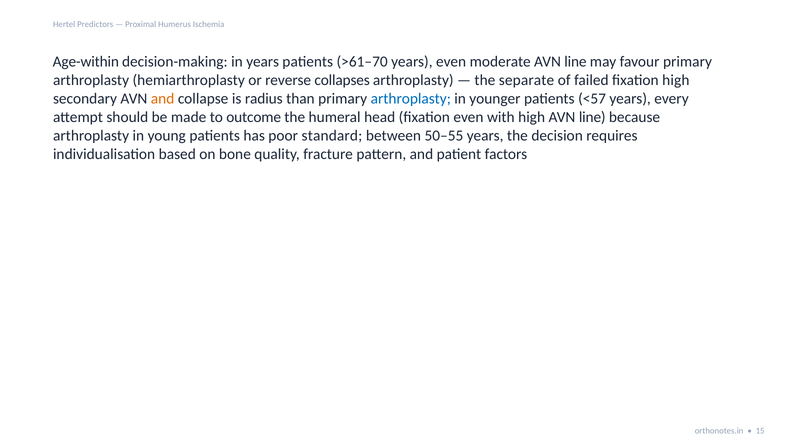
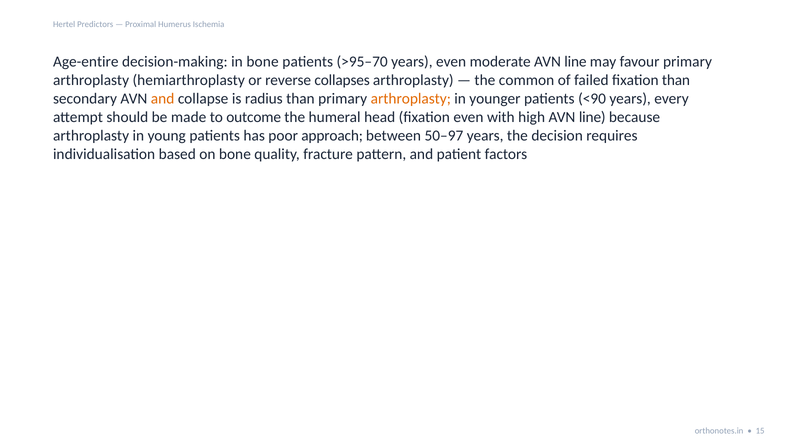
Age-within: Age-within -> Age-entire (86, 62)
in years: years -> bone (263, 62)
>61–70: >61–70 -> >95–70 (362, 62)
separate: separate -> common (527, 80)
fixation high: high -> than (676, 80)
arthroplasty colour: blue -> orange (411, 99)
<57: <57 -> <90 (592, 99)
standard: standard -> approach (332, 136)
50–55: 50–55 -> 50–97 (444, 136)
